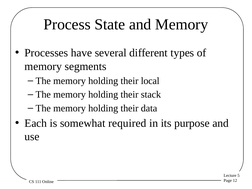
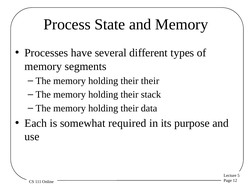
their local: local -> their (150, 81)
